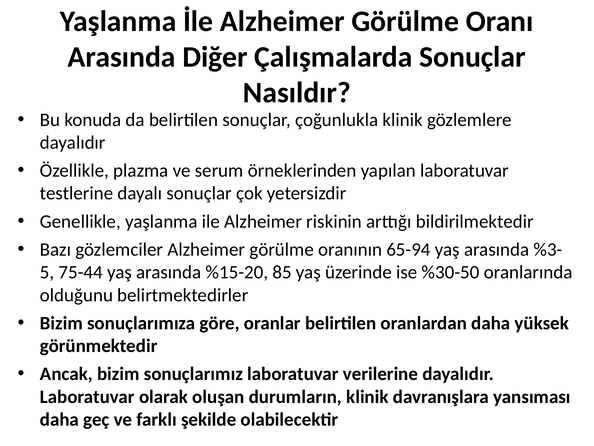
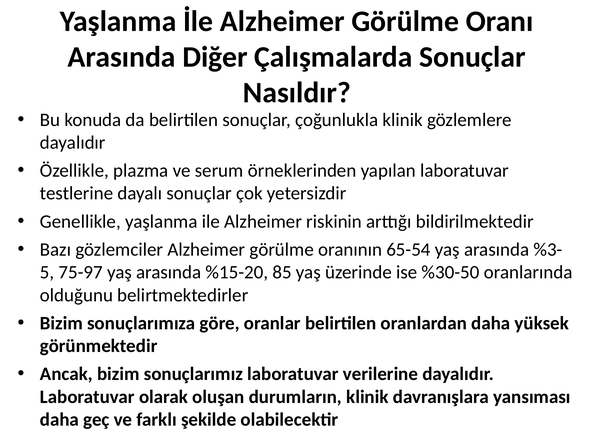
65-94: 65-94 -> 65-54 (408, 249)
75-44: 75-44 -> 75-97 (81, 272)
